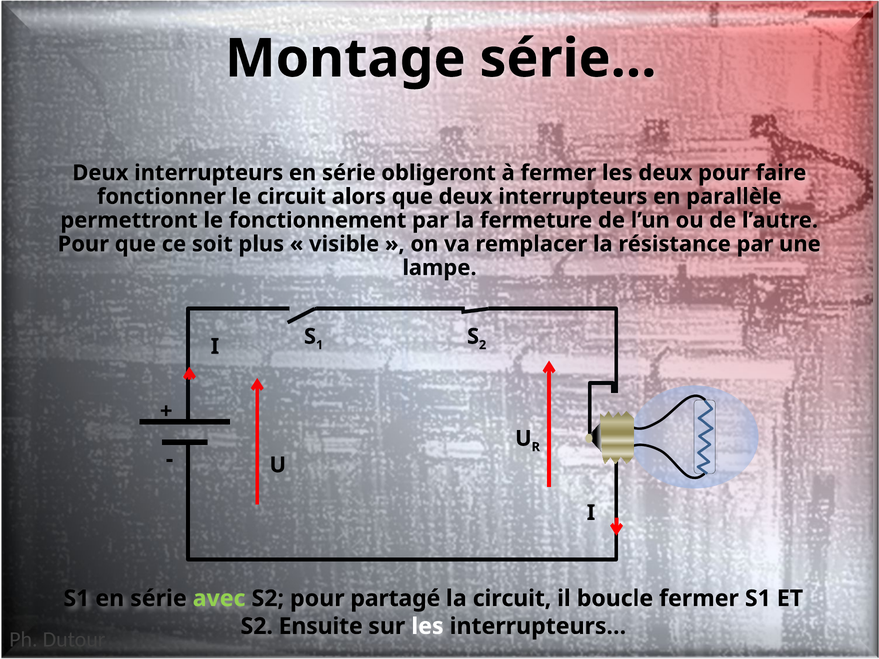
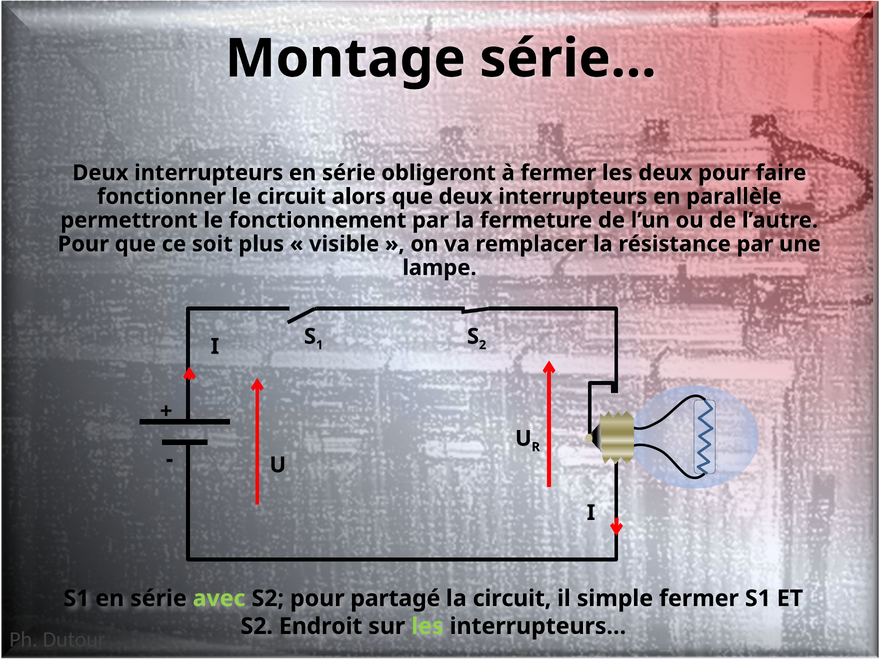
boucle: boucle -> simple (615, 599)
Ensuite: Ensuite -> Endroit (321, 626)
les colour: white -> light green (427, 626)
